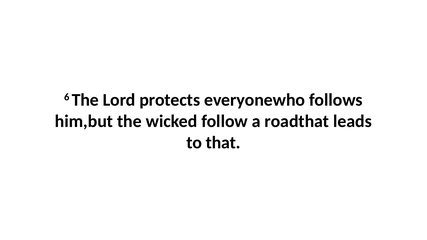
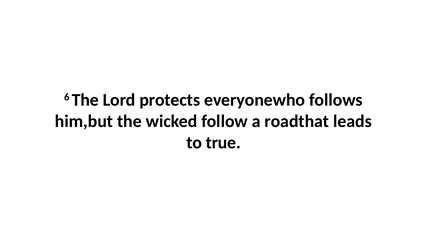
that: that -> true (223, 143)
